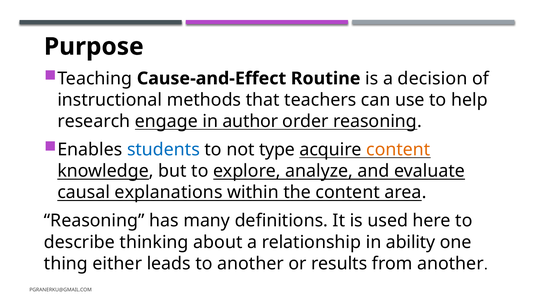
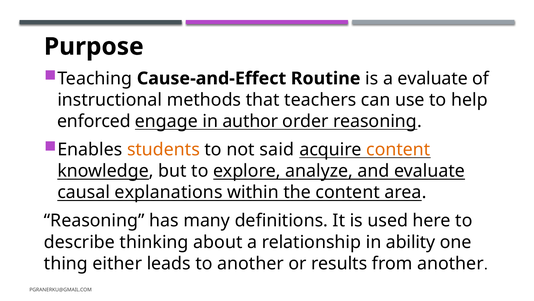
a decision: decision -> evaluate (433, 78)
research: research -> enforced (94, 121)
students colour: blue -> orange (163, 149)
type: type -> said (277, 149)
